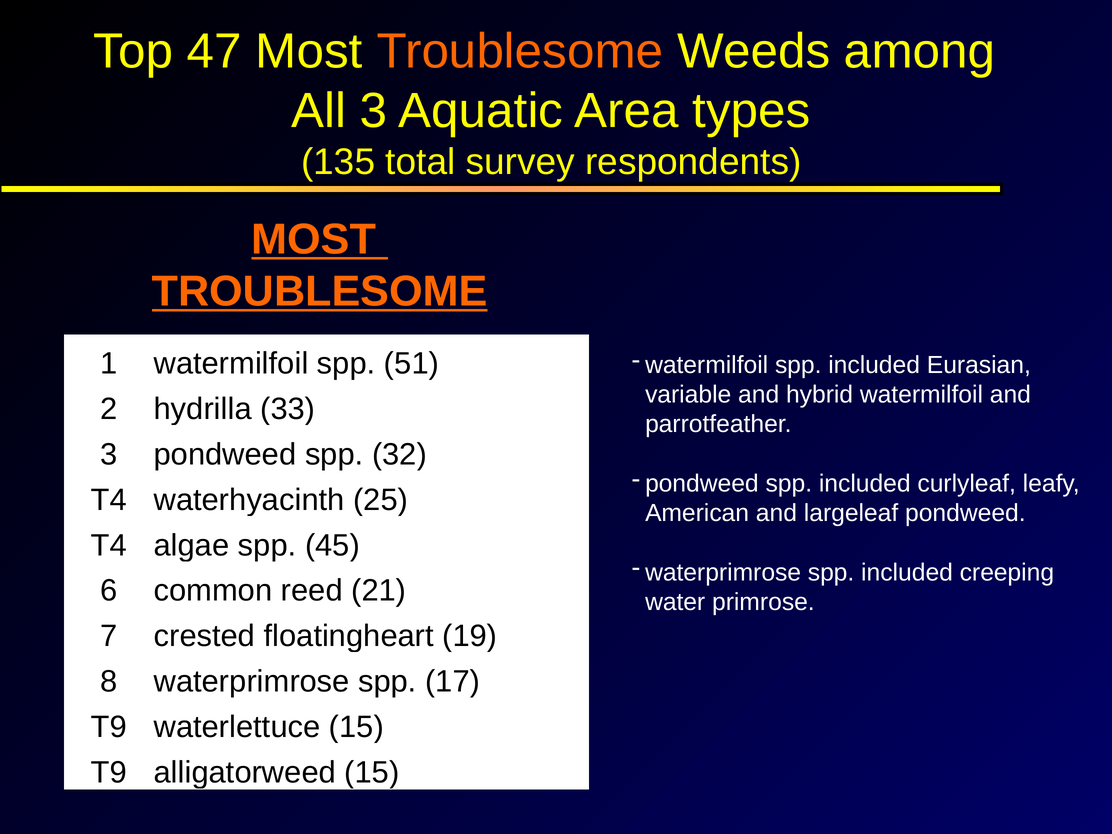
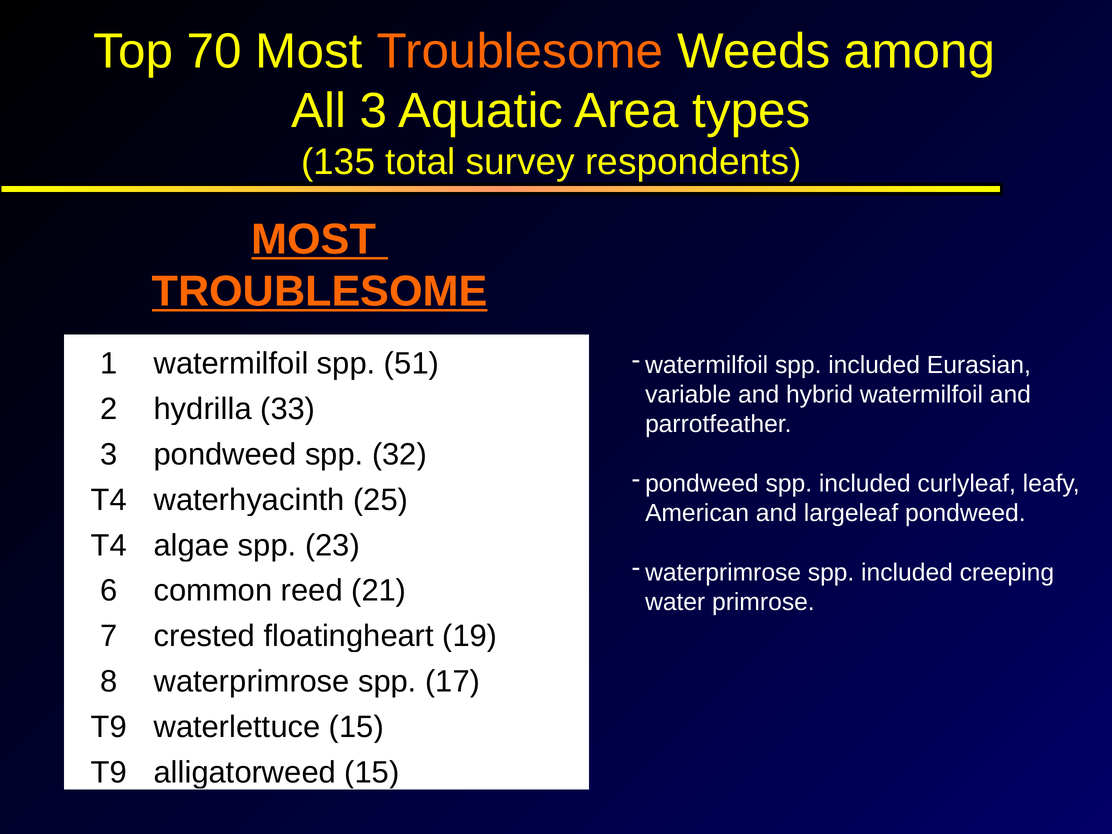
47: 47 -> 70 (214, 52)
45: 45 -> 23 (332, 545)
